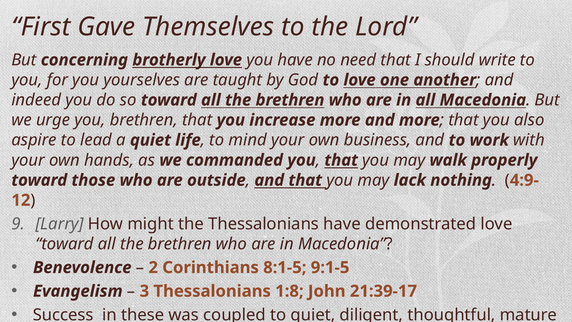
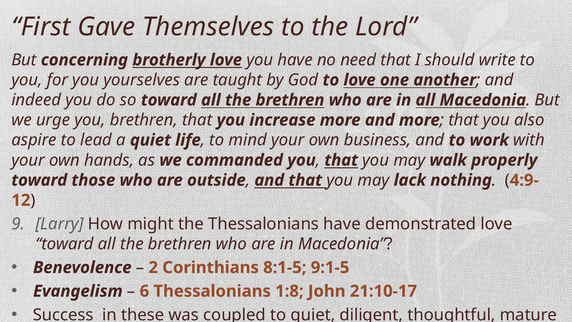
3: 3 -> 6 (144, 291)
21:39-17: 21:39-17 -> 21:10-17 (383, 291)
